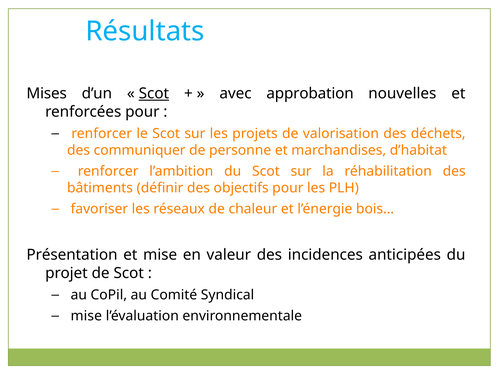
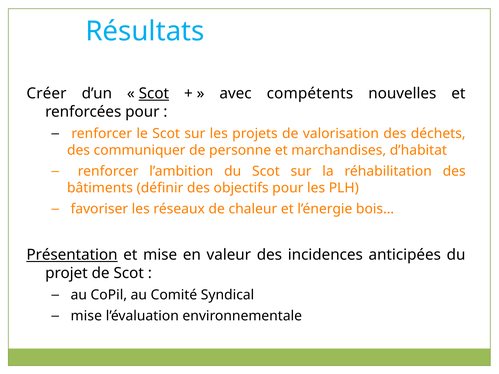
Mises: Mises -> Créer (46, 94)
approbation: approbation -> compétents (310, 94)
Présentation underline: none -> present (72, 255)
